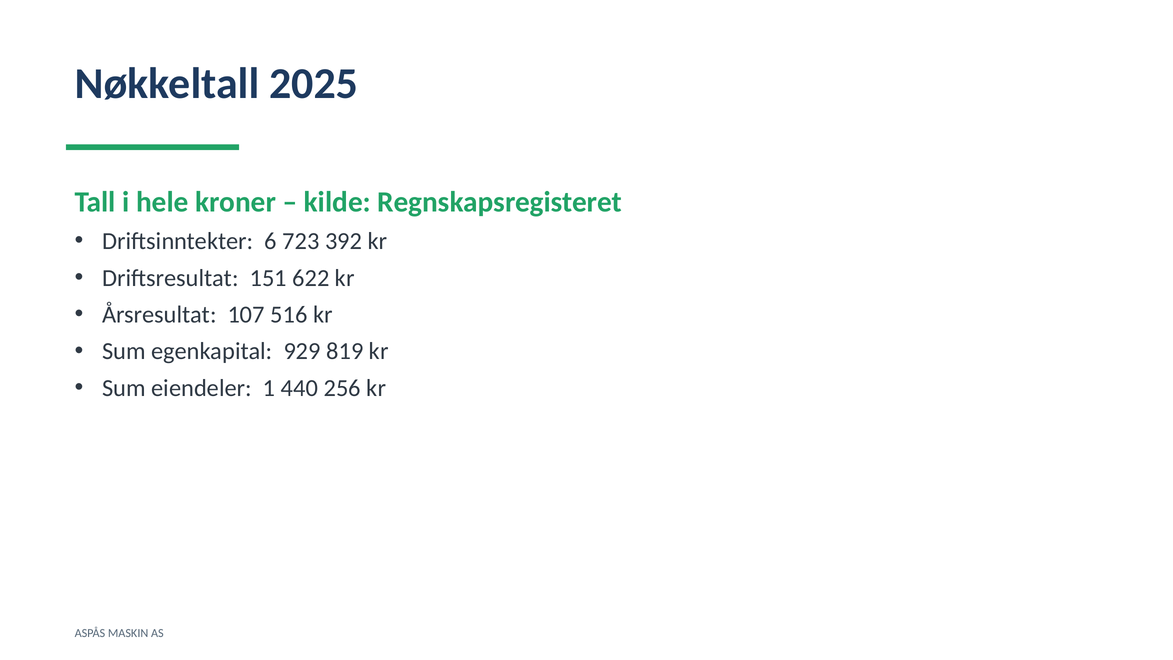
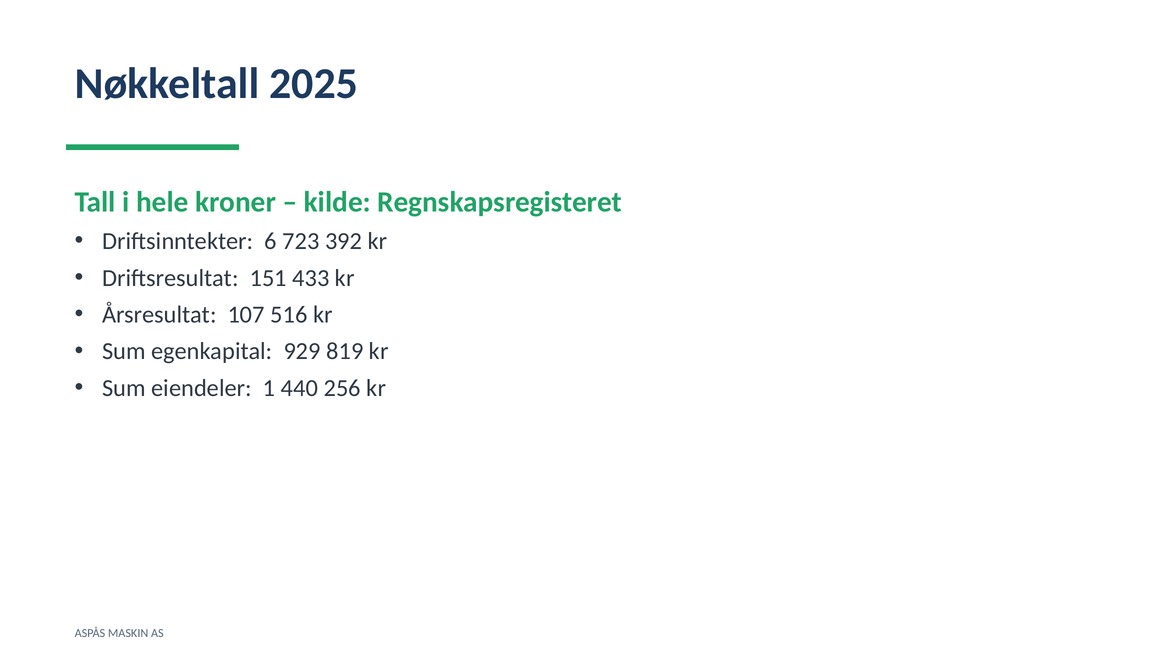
622: 622 -> 433 (311, 278)
